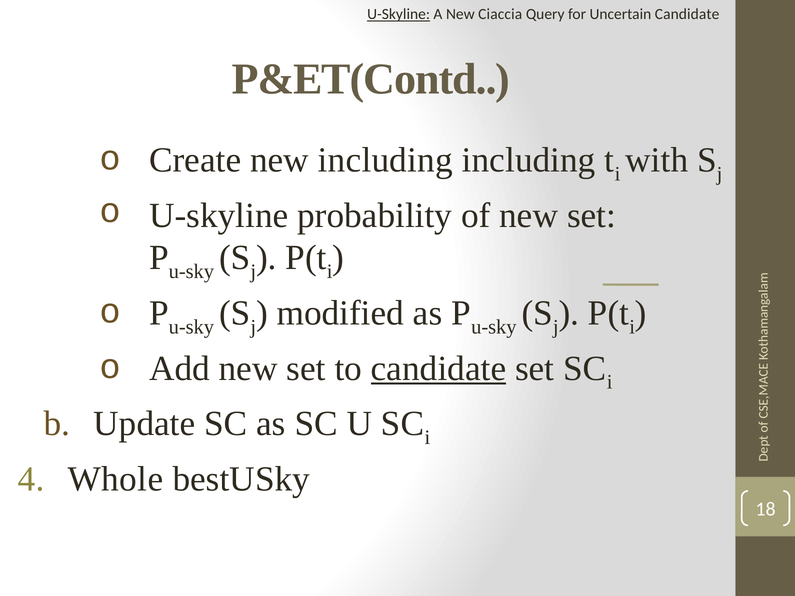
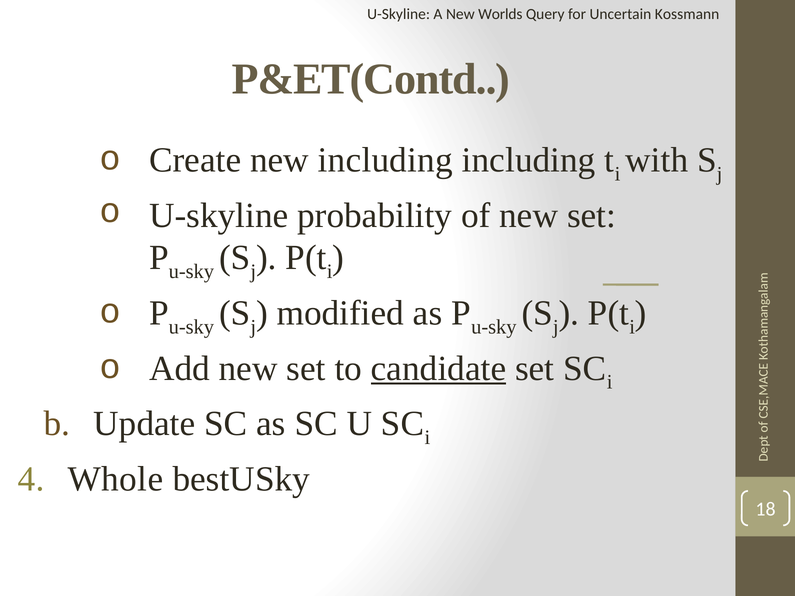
U-Skyline underline: present -> none (399, 14)
Ciaccia: Ciaccia -> Worlds (500, 14)
Uncertain Candidate: Candidate -> Kossmann (687, 14)
